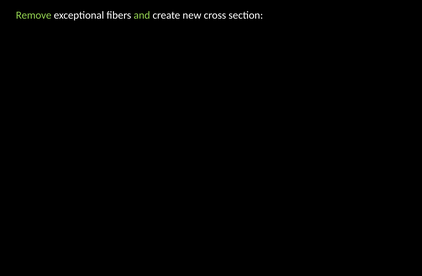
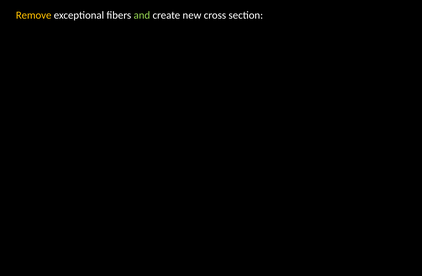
Remove colour: light green -> yellow (34, 15)
